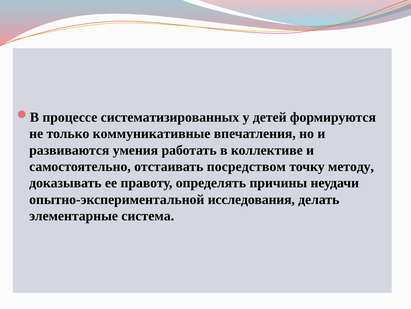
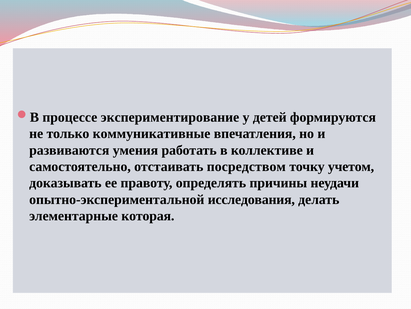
систематизированных: систематизированных -> экспериментирование (170, 117)
методу: методу -> учетом (351, 166)
система: система -> которая (148, 216)
